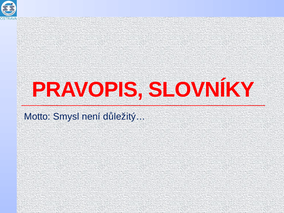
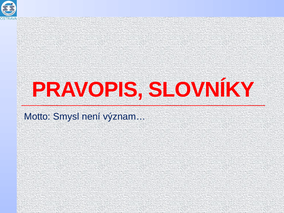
důležitý…: důležitý… -> význam… (124, 117)
